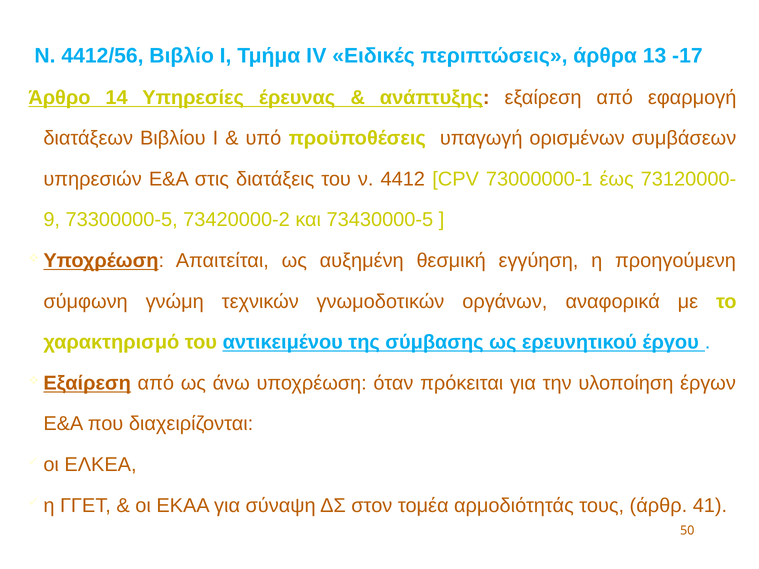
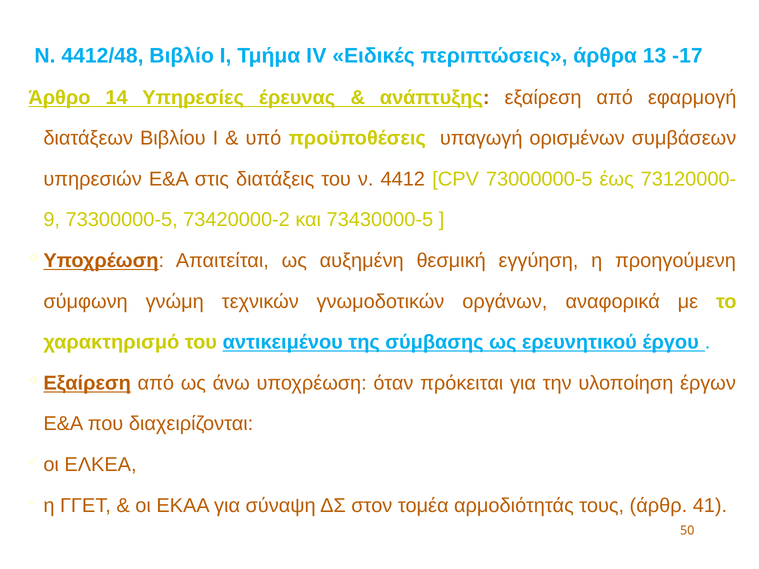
4412/56: 4412/56 -> 4412/48 (102, 56)
73000000-1: 73000000-1 -> 73000000-5 (539, 179)
